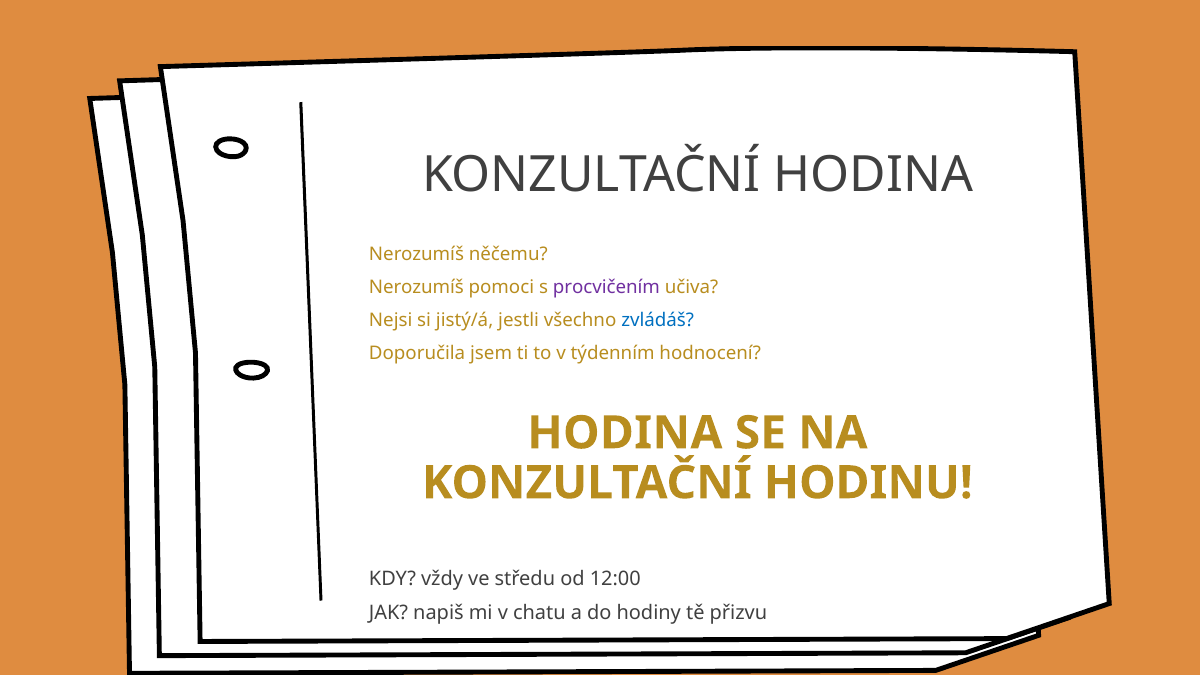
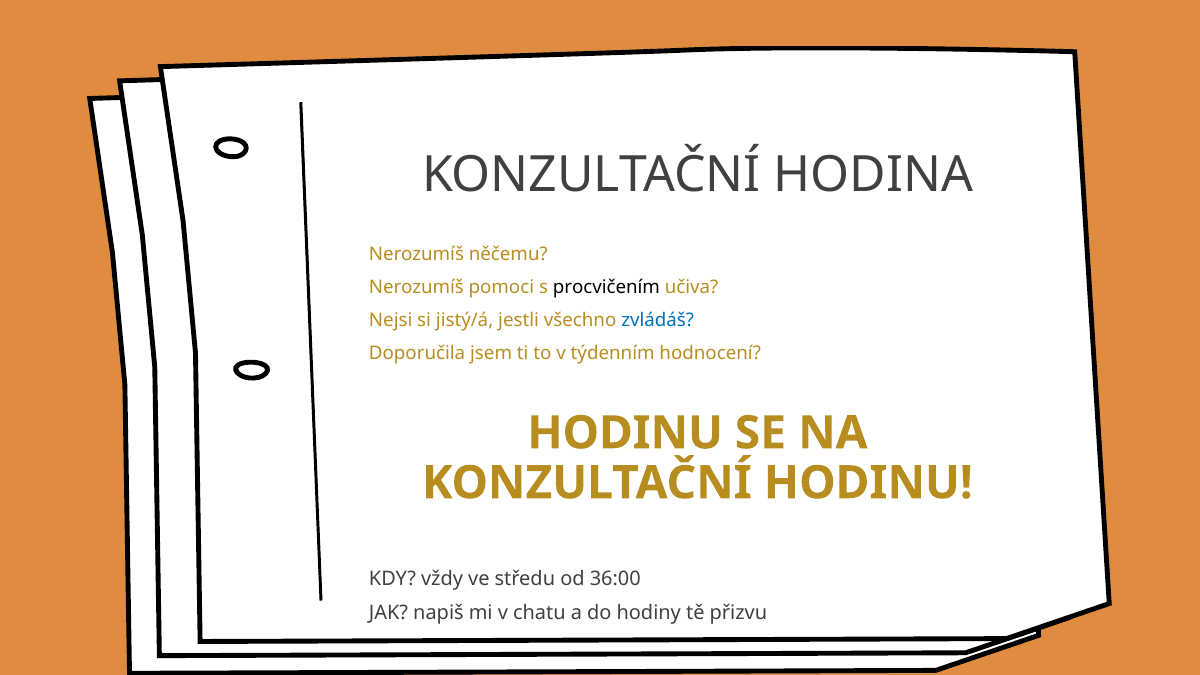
procvičením colour: purple -> black (606, 287)
HODINA: HODINA -> HODINU (625, 433)
12:00: 12:00 -> 36:00 (615, 579)
